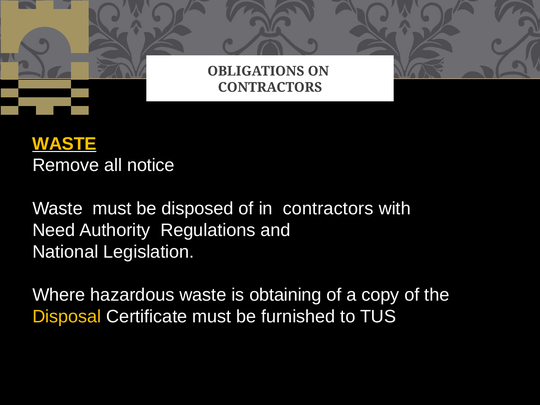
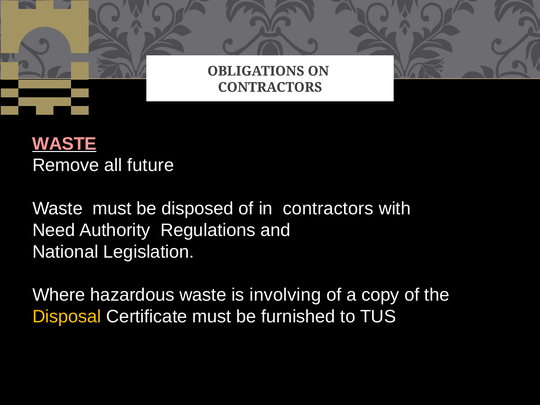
WASTE colour: yellow -> pink (64, 144)
notice: notice -> future (151, 165)
obtaining: obtaining -> involving (285, 295)
